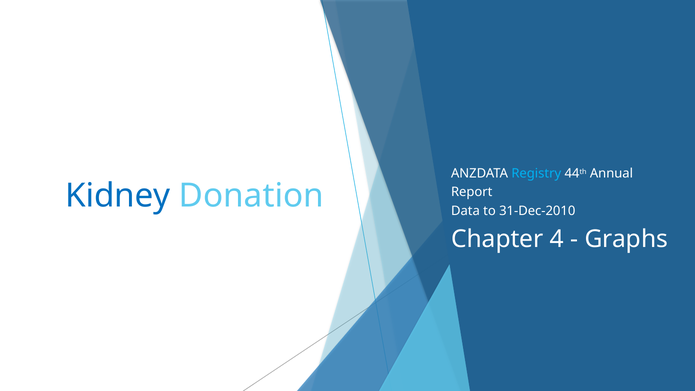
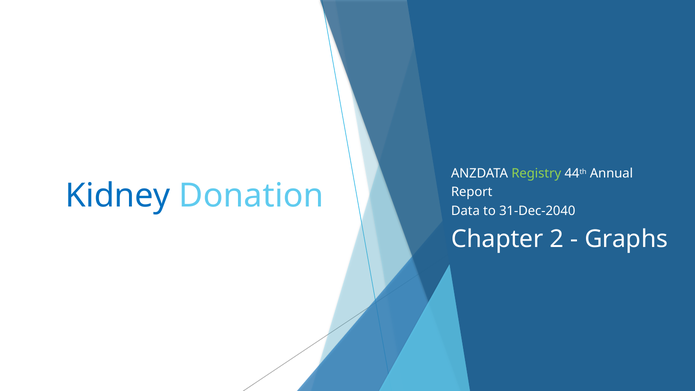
Registry colour: light blue -> light green (536, 173)
31-Dec-2010: 31-Dec-2010 -> 31-Dec-2040 (537, 211)
4: 4 -> 2 (557, 239)
